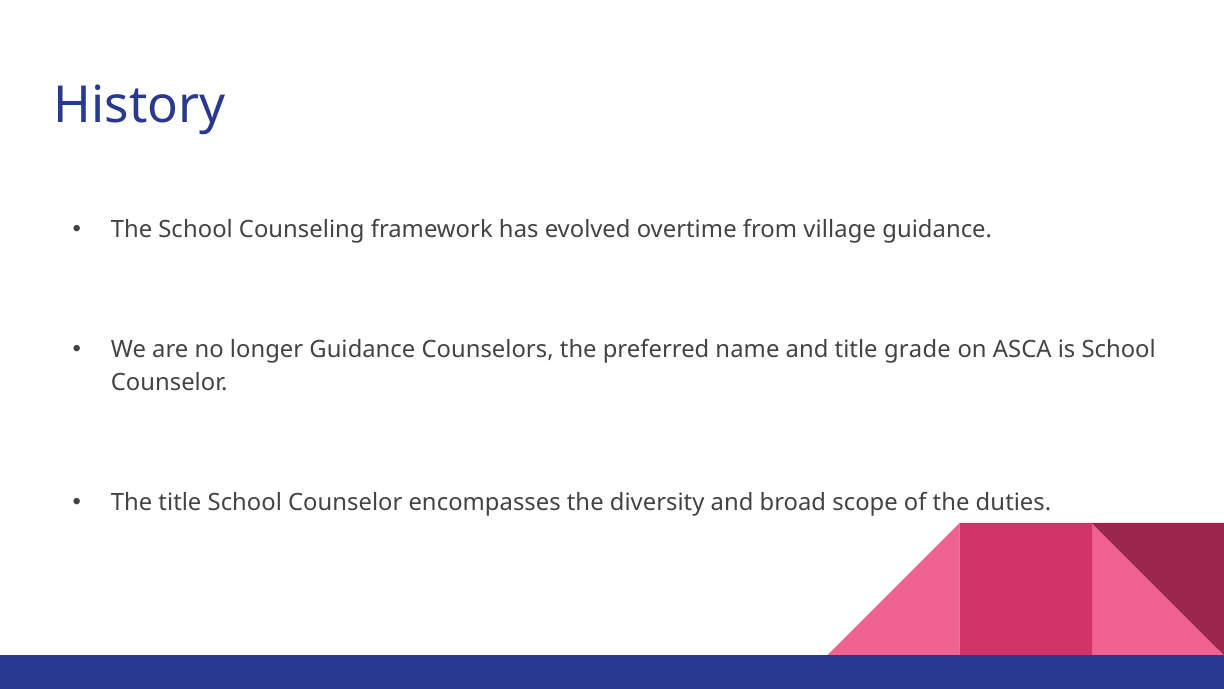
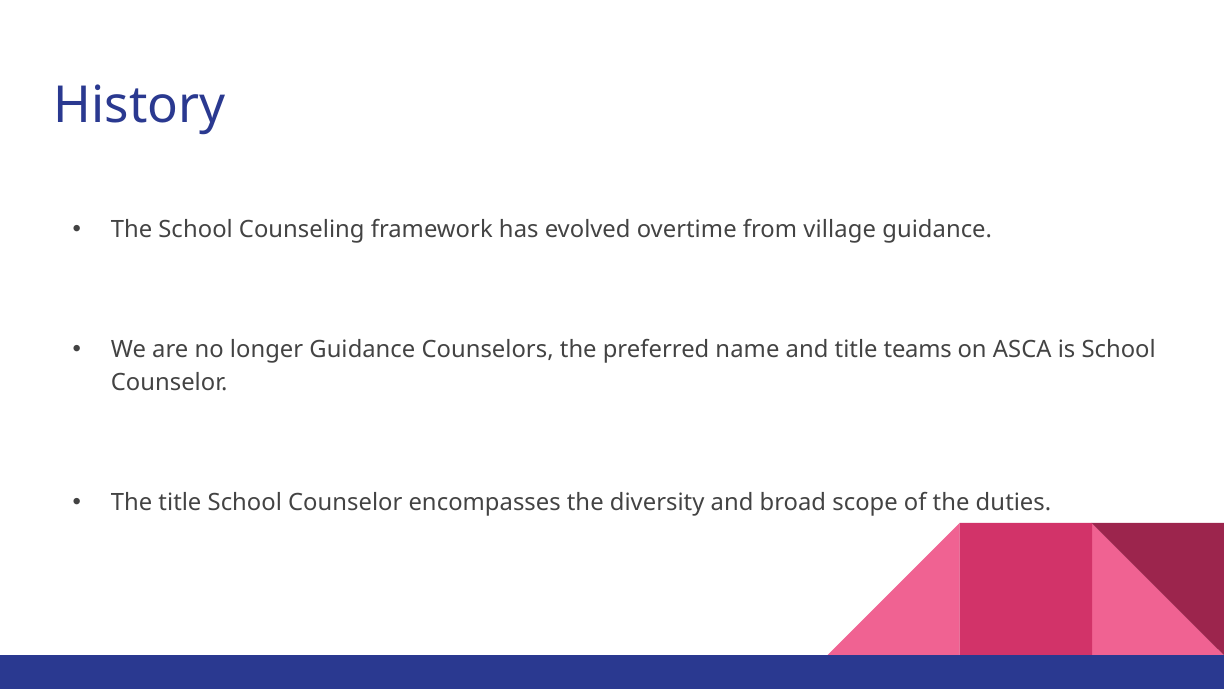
grade: grade -> teams (918, 350)
